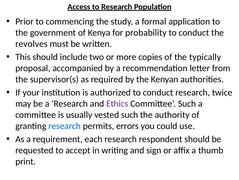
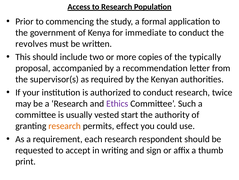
probability: probability -> immediate (146, 33)
vested such: such -> start (130, 114)
research colour: blue -> orange (65, 126)
errors: errors -> effect (127, 126)
